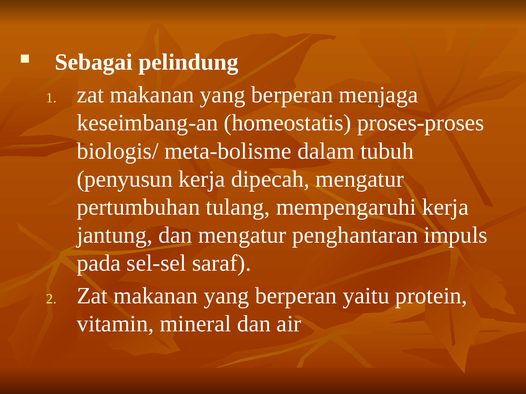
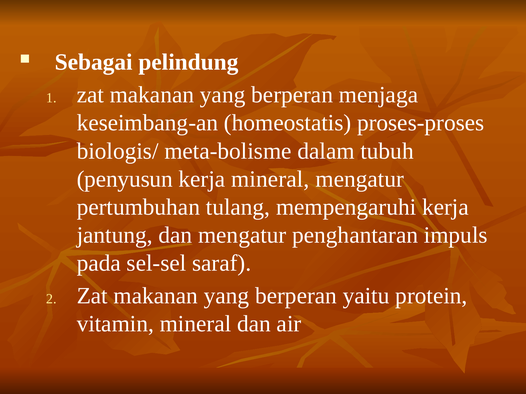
kerja dipecah: dipecah -> mineral (270, 179)
